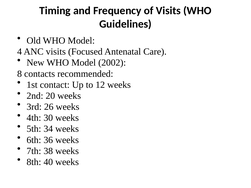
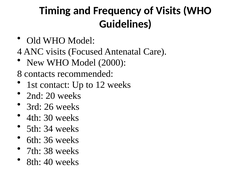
2002: 2002 -> 2000 (112, 63)
